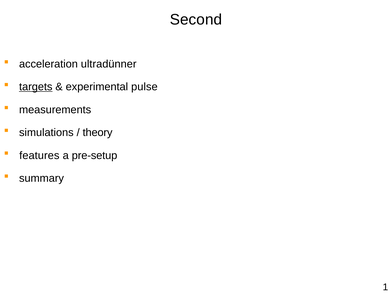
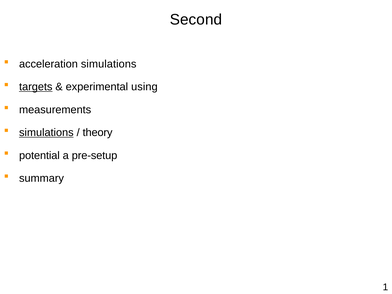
acceleration ultradünner: ultradünner -> simulations (109, 64)
pulse: pulse -> using (144, 87)
simulations underline: none -> present (46, 133)
features: features -> potential (39, 155)
